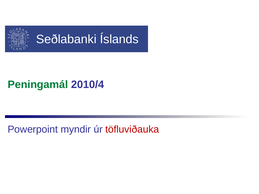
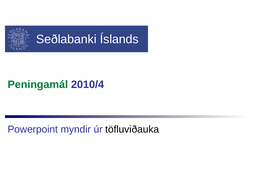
töfluviðauka colour: red -> black (132, 130)
